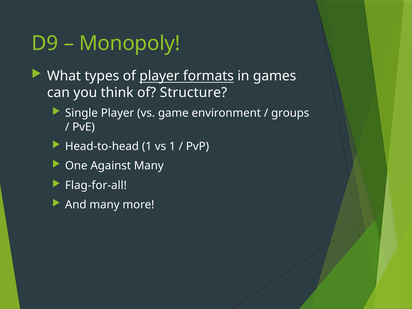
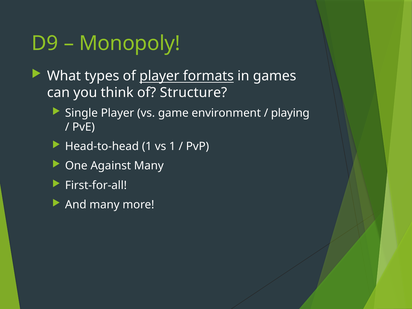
groups: groups -> playing (290, 113)
Flag-for-all: Flag-for-all -> First-for-all (96, 185)
